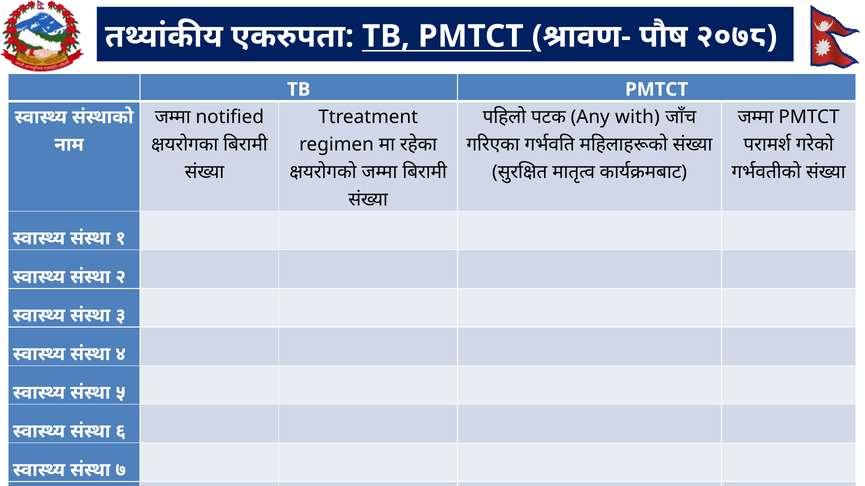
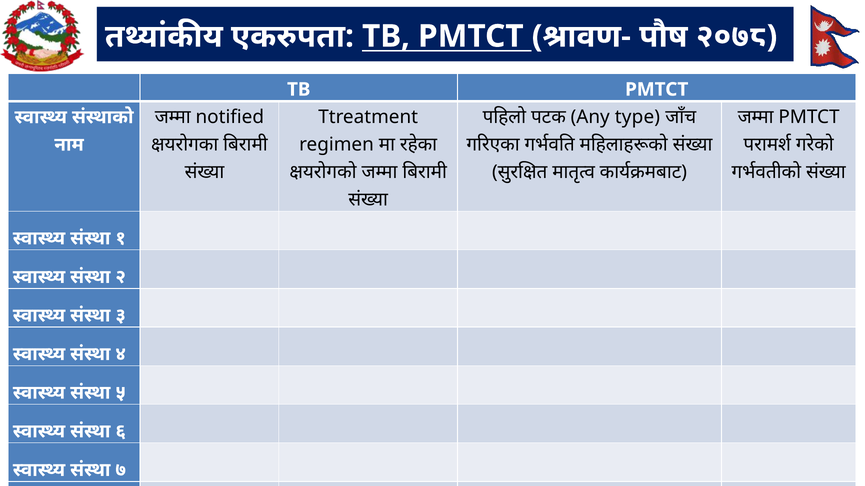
with: with -> type (637, 117)
